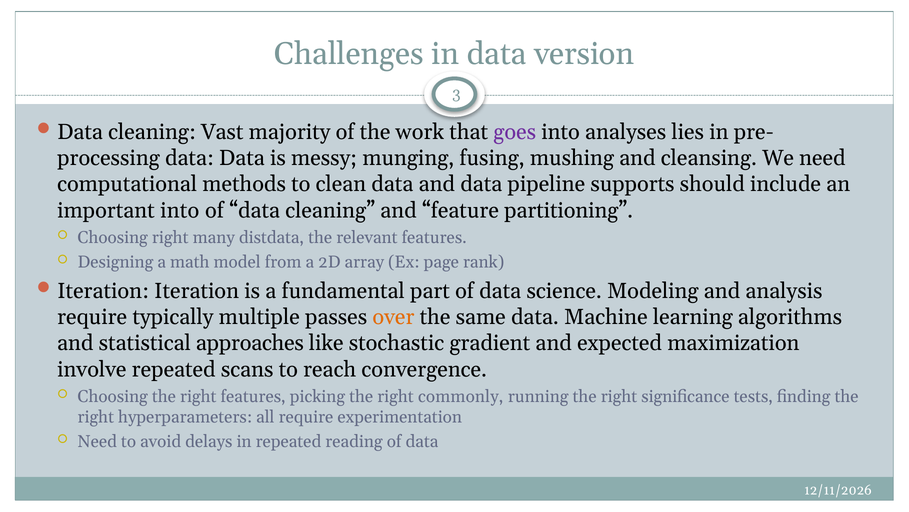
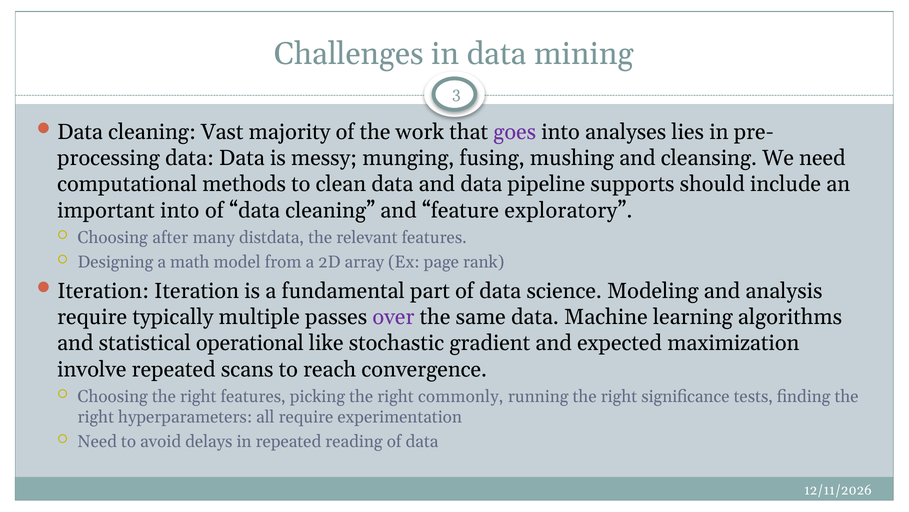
version: version -> mining (584, 54)
partitioning: partitioning -> exploratory (568, 210)
Choosing right: right -> after (170, 237)
over colour: orange -> purple (393, 317)
approaches: approaches -> operational (250, 343)
